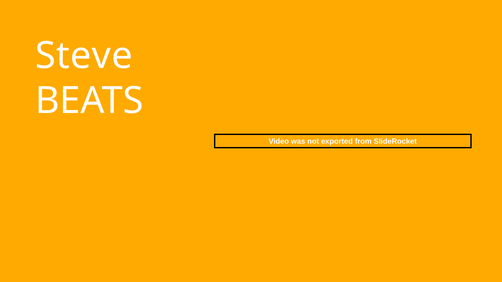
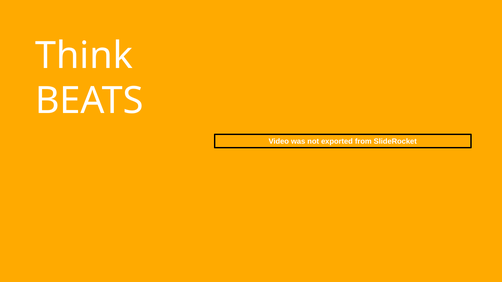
Steve: Steve -> Think (84, 56)
